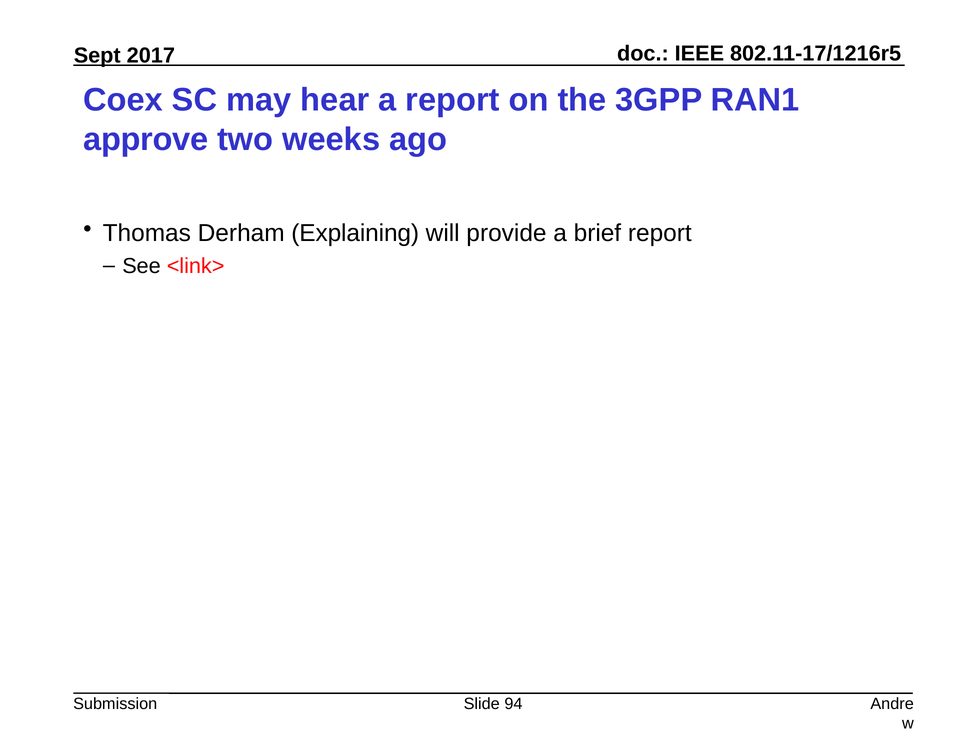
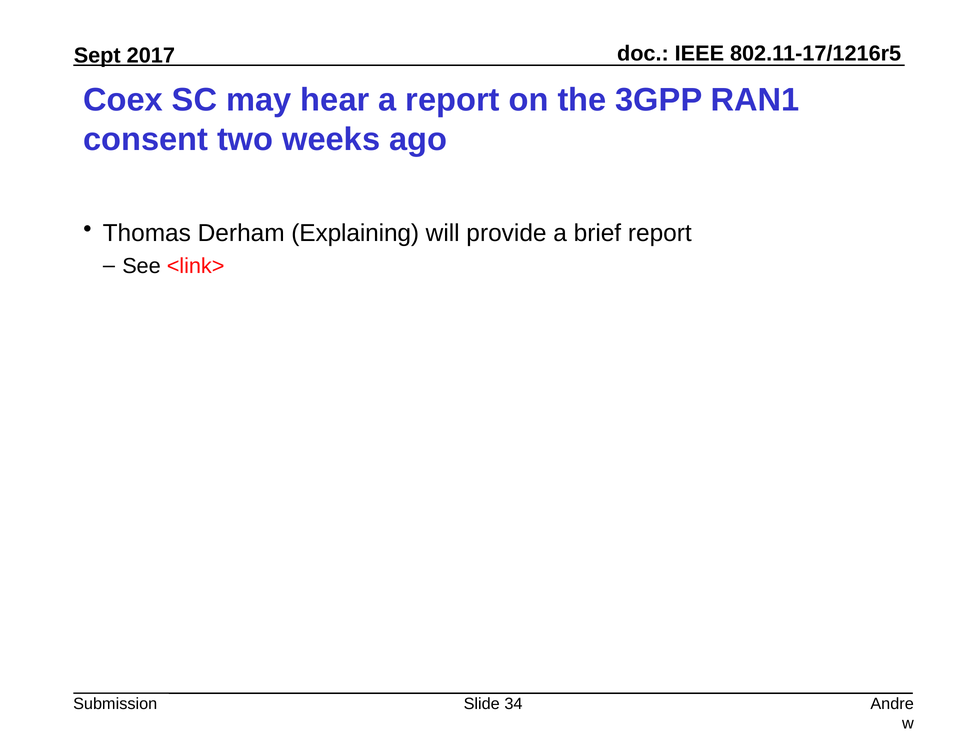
approve: approve -> consent (146, 139)
94: 94 -> 34 (513, 703)
